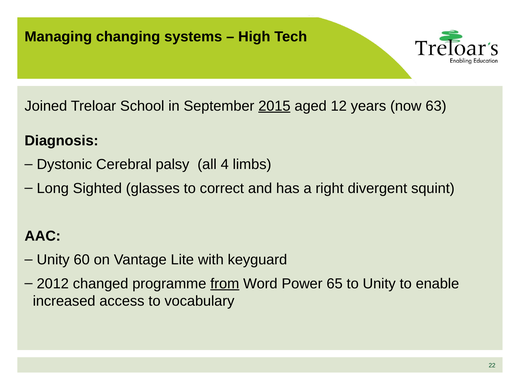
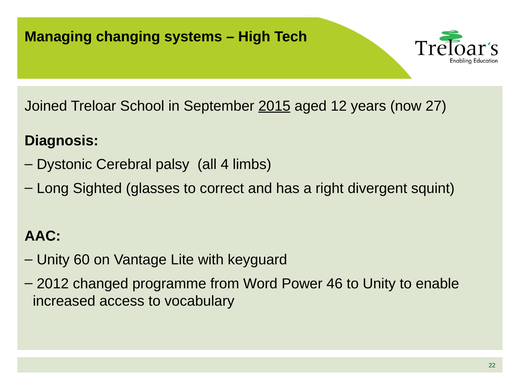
63: 63 -> 27 (436, 106)
from underline: present -> none (225, 284)
65: 65 -> 46 (335, 284)
